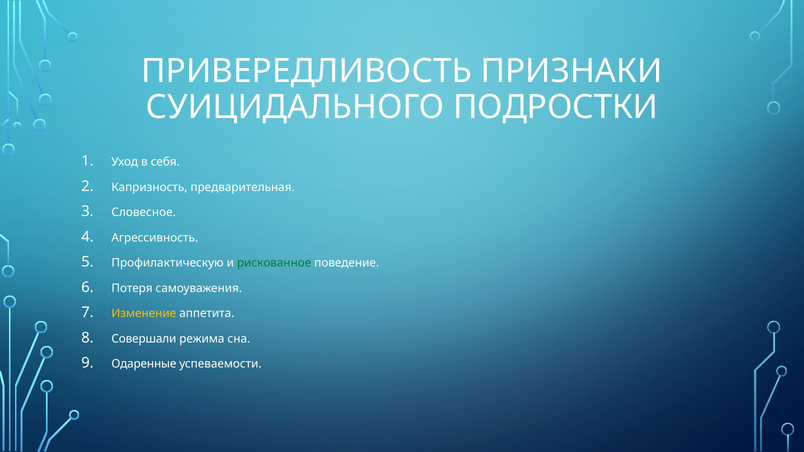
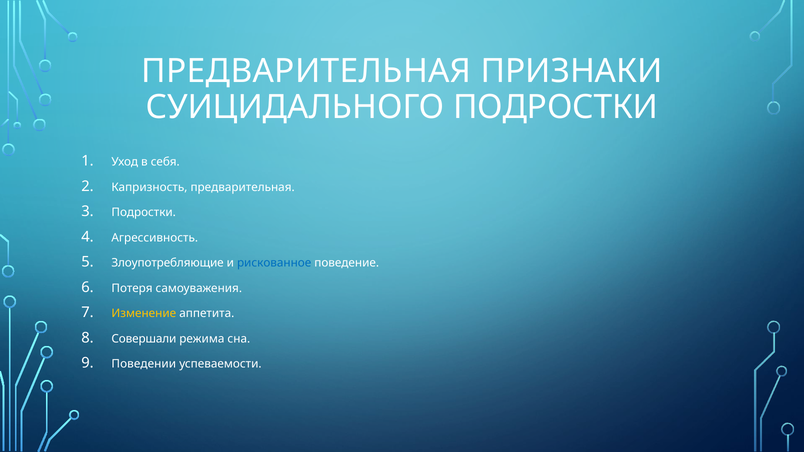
ПРИВЕРЕДЛИВОСТЬ: ПРИВЕРЕДЛИВОСТЬ -> ПРЕДВАРИТЕЛЬНАЯ (306, 71)
Словесное: Словесное -> Подростки (144, 213)
Профилактическую: Профилактическую -> Злоупотребляющие (168, 263)
рискованное colour: green -> blue (274, 263)
Одаренные: Одаренные -> Поведении (144, 364)
